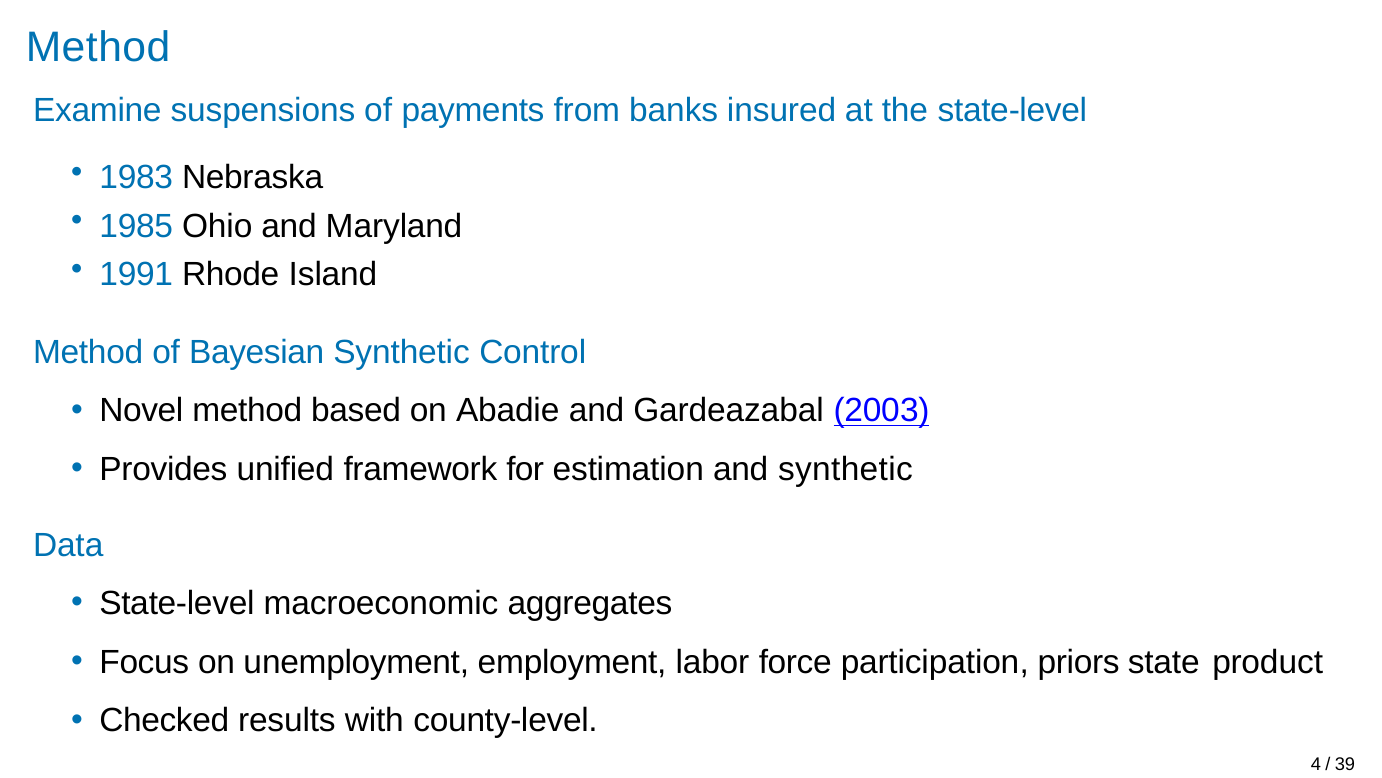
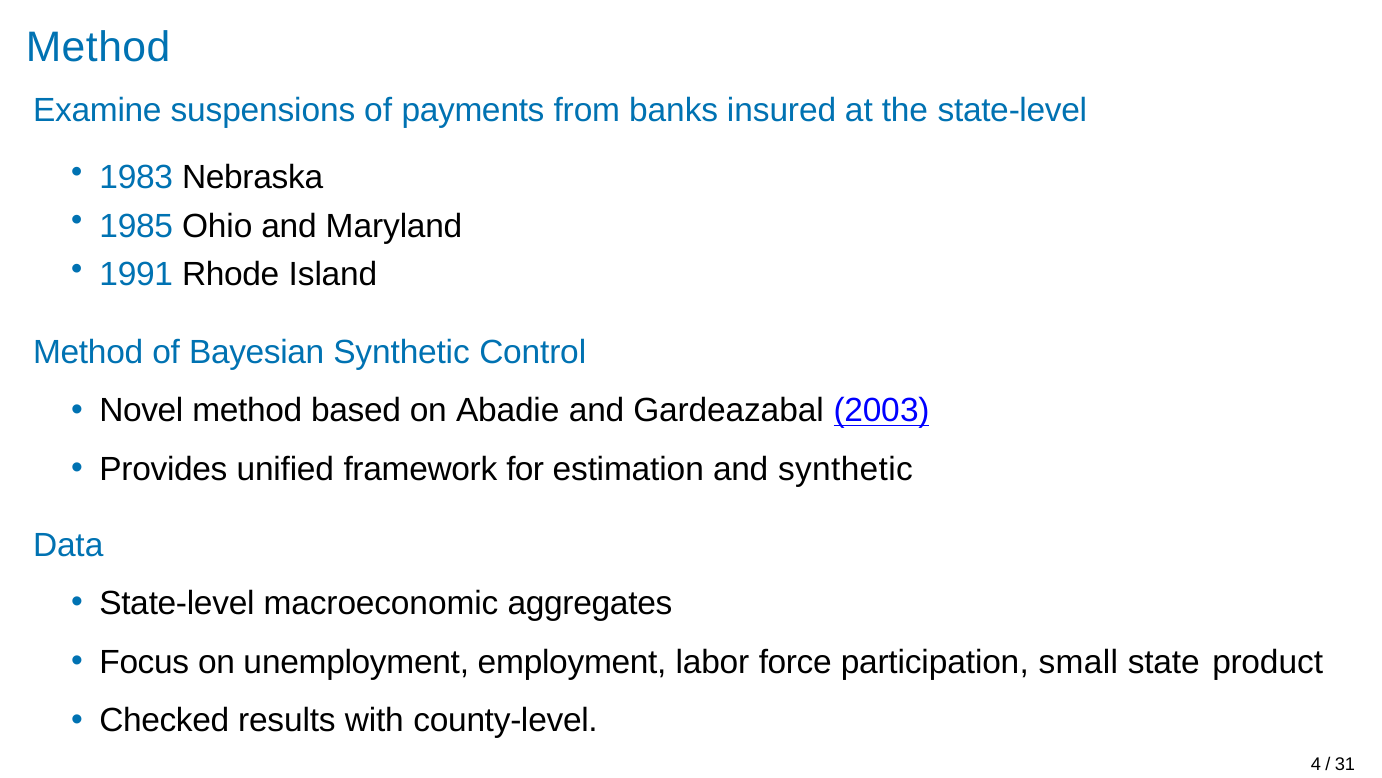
priors: priors -> small (1078, 662)
39: 39 -> 31 (1345, 764)
